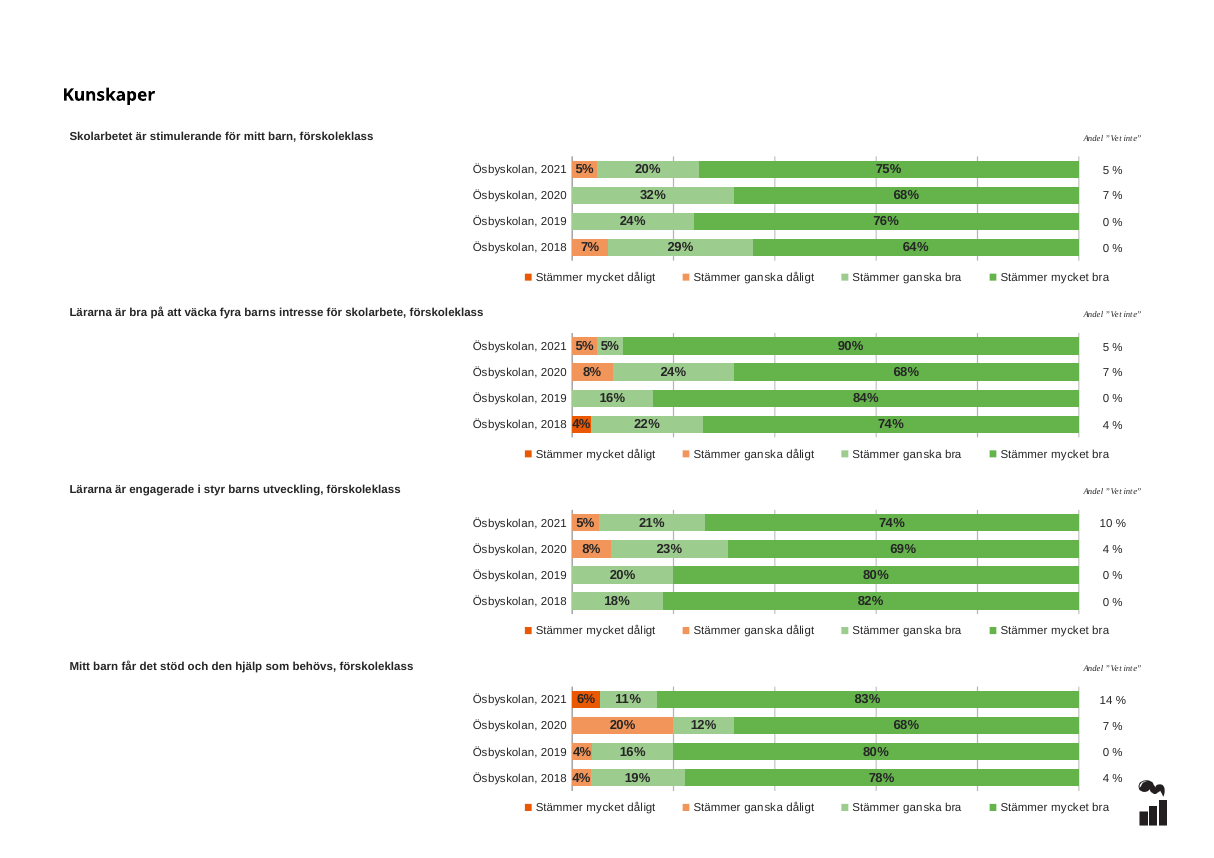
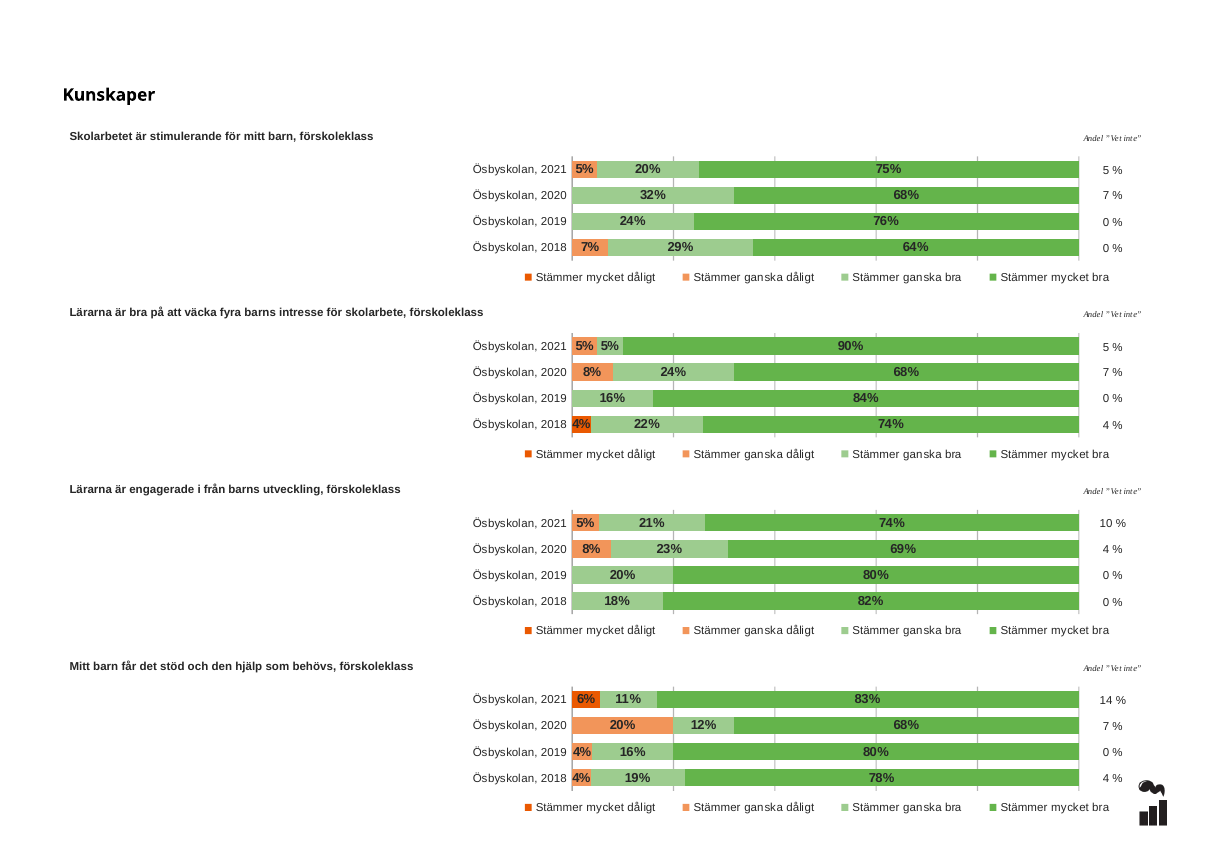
styr: styr -> från (215, 490)
